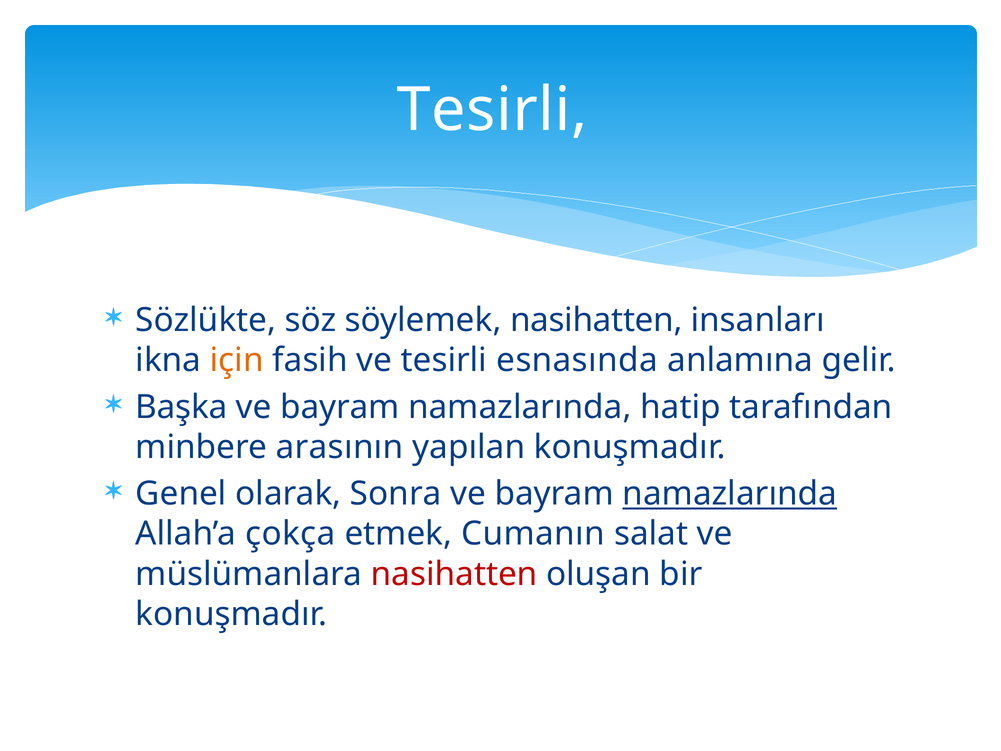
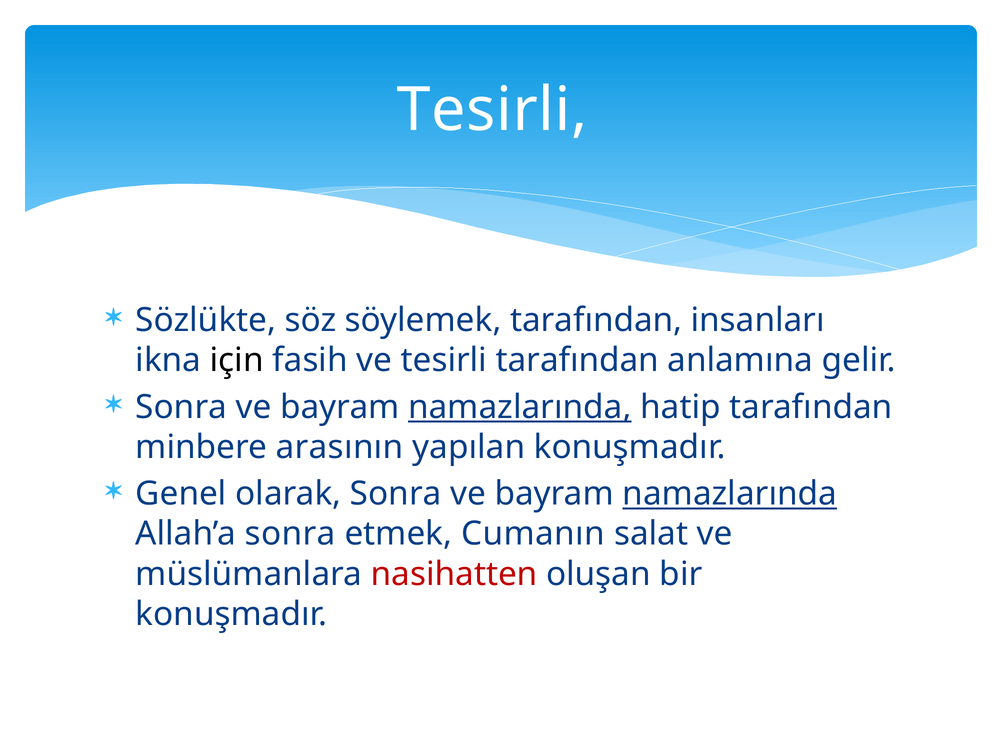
söylemek nasihatten: nasihatten -> tarafından (596, 320)
için colour: orange -> black (237, 360)
tesirli esnasında: esnasında -> tarafından (577, 360)
Başka: Başka -> Sonra (181, 407)
namazlarında underline: none -> present (520, 407)
Allah’a çokça: çokça -> sonra (290, 534)
